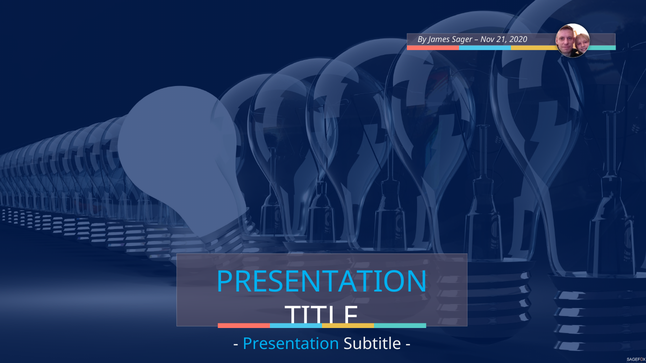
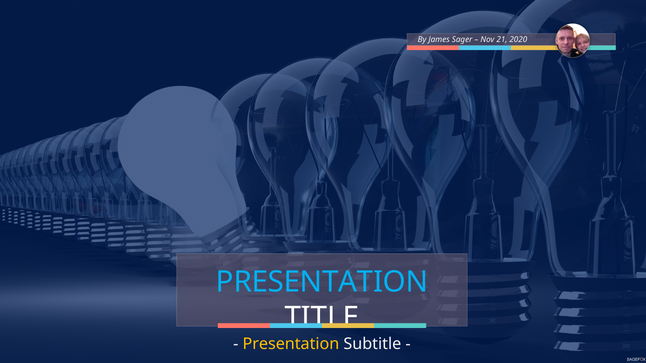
Presentation colour: light blue -> yellow (291, 344)
